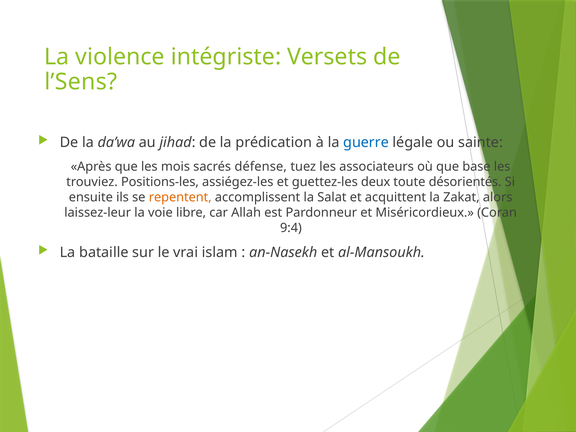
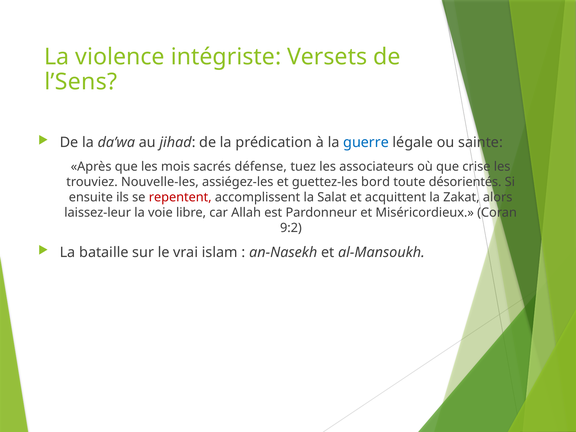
base: base -> crise (476, 167)
Positions-les: Positions-les -> Nouvelle-les (160, 182)
deux: deux -> bord (376, 182)
repentent colour: orange -> red (180, 197)
9:4: 9:4 -> 9:2 (291, 228)
